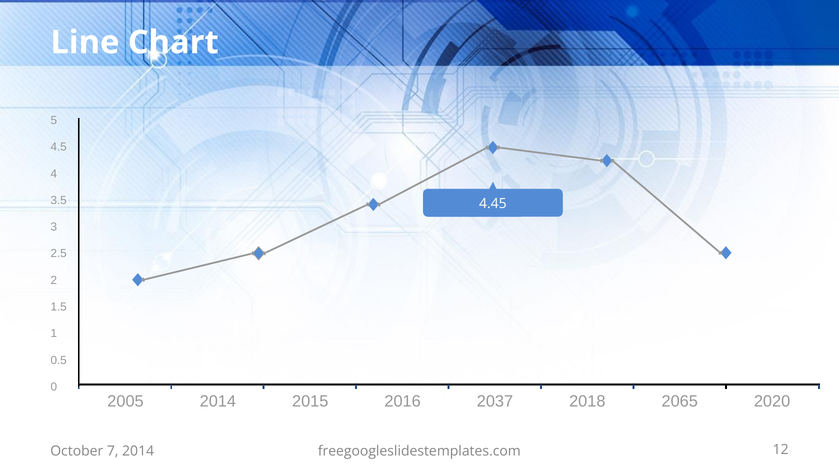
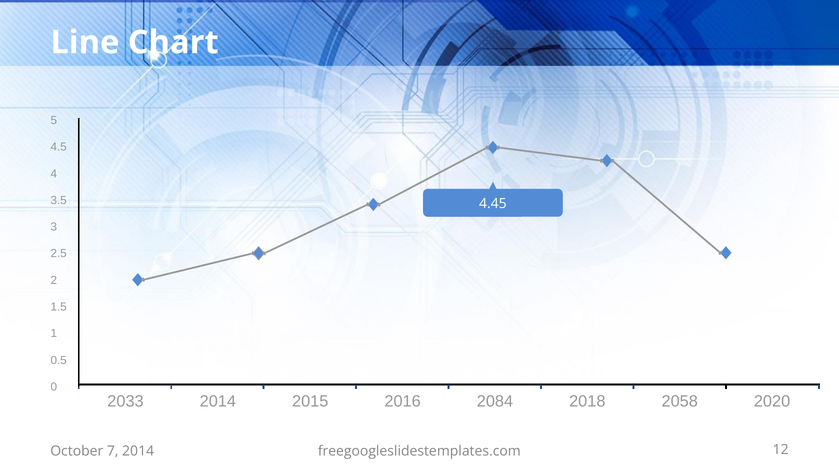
2005: 2005 -> 2033 (126, 401)
2037: 2037 -> 2084 (495, 401)
2065: 2065 -> 2058 (680, 401)
